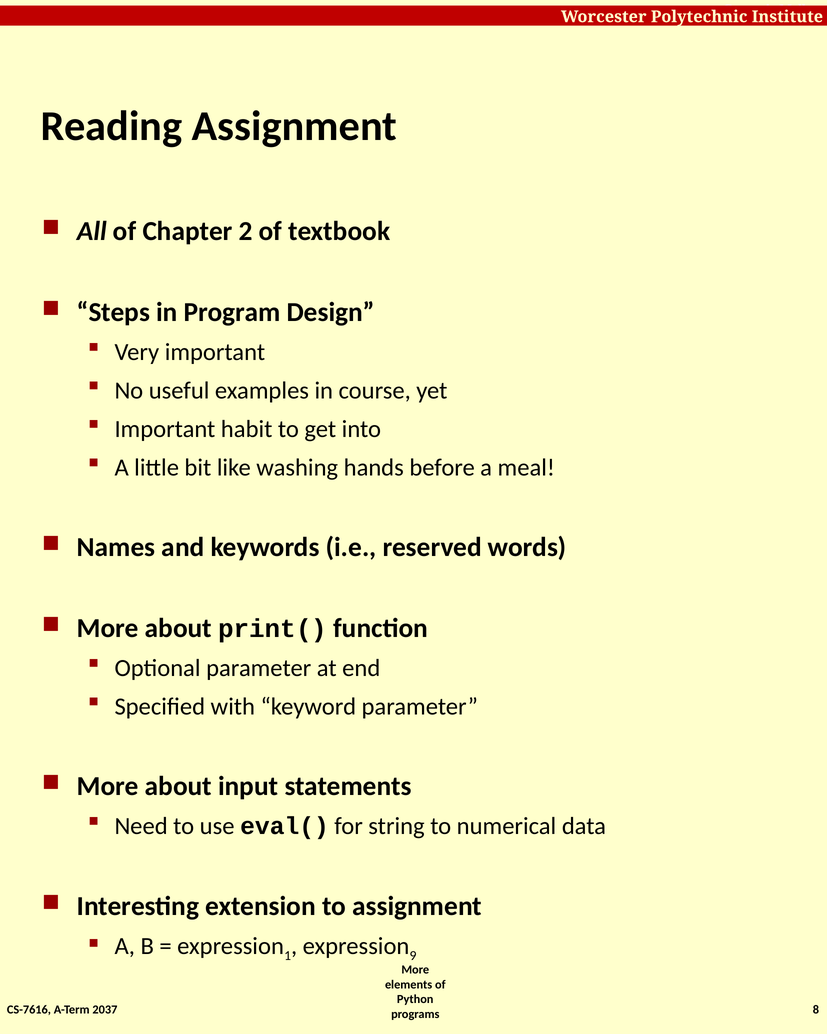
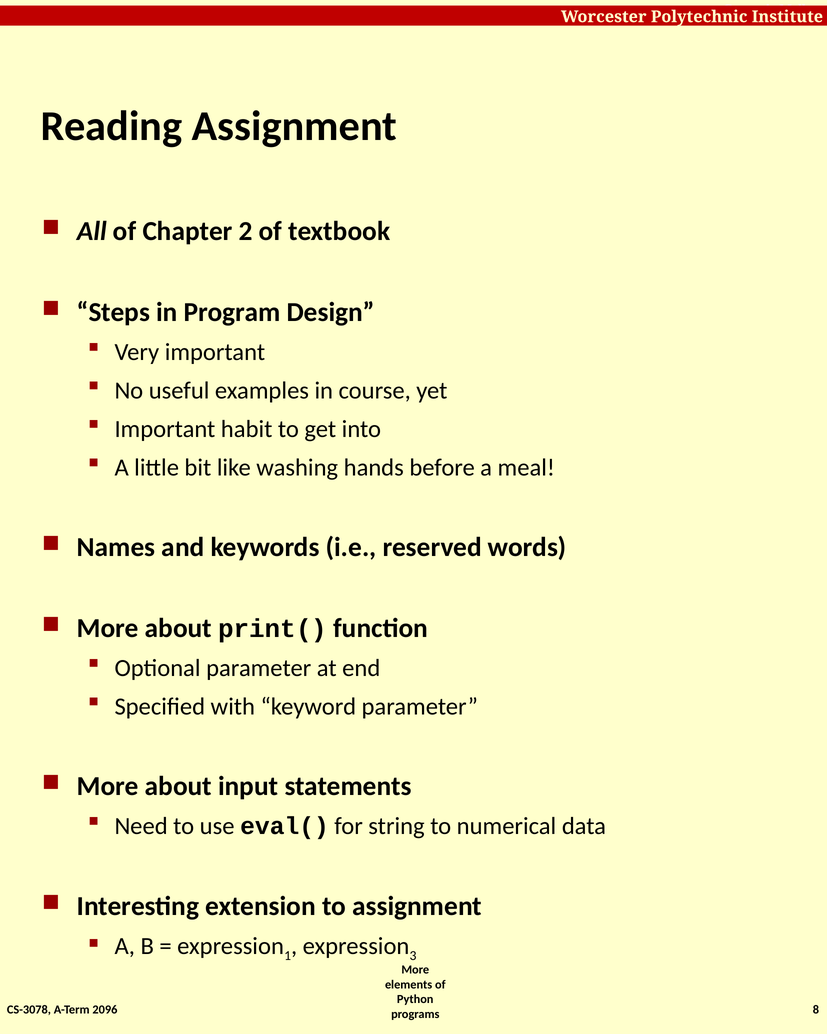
9: 9 -> 3 (413, 956)
CS-7616: CS-7616 -> CS-3078 (29, 1010)
2037: 2037 -> 2096 (105, 1010)
